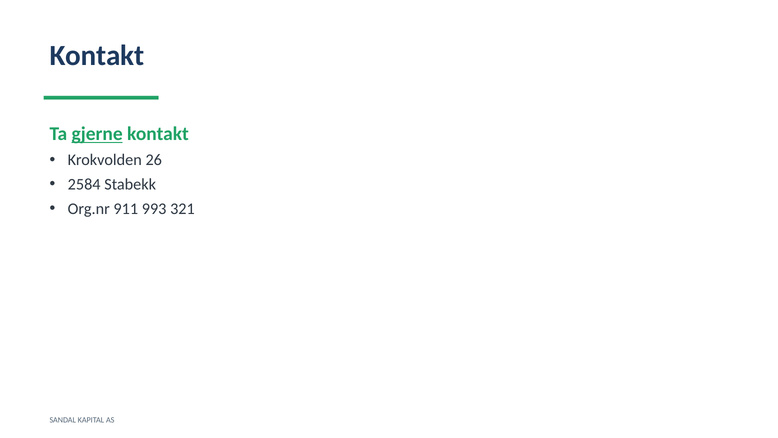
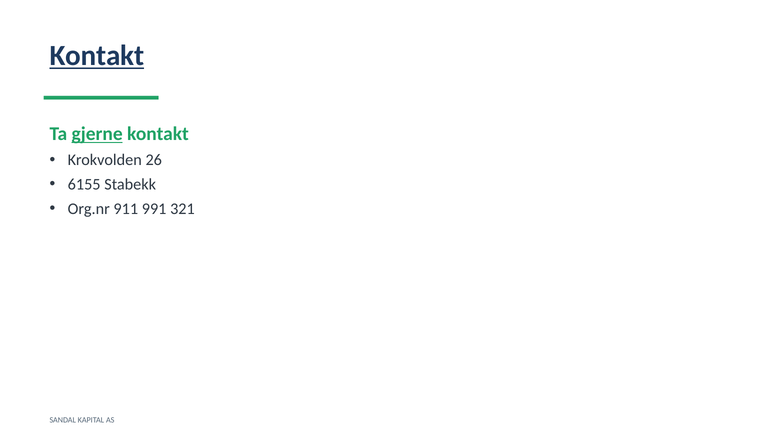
Kontakt underline: none -> present (97, 56)
2584: 2584 -> 6155 (84, 184)
993: 993 -> 991 (154, 209)
